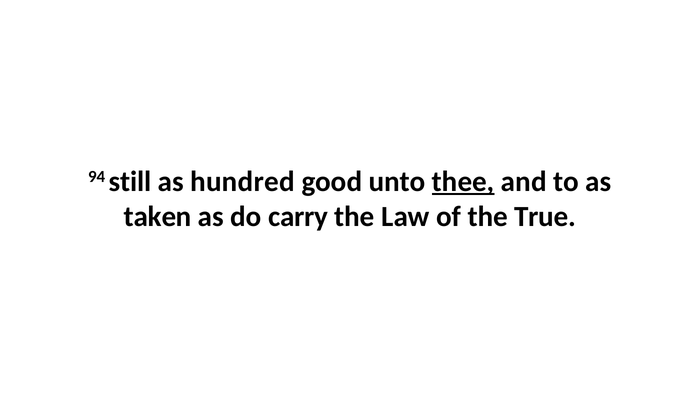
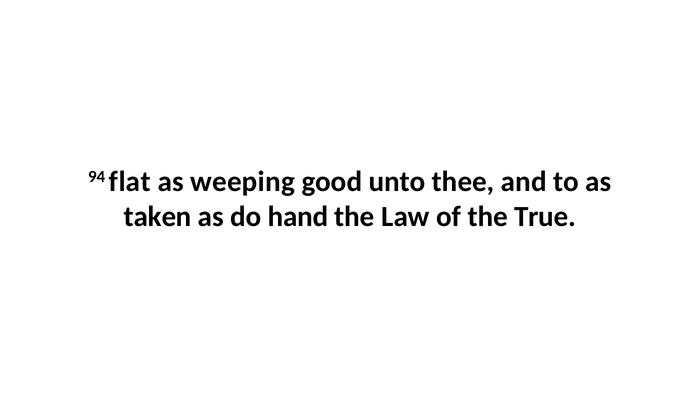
still: still -> flat (130, 181)
hundred: hundred -> weeping (243, 181)
thee underline: present -> none (463, 181)
carry: carry -> hand (298, 216)
